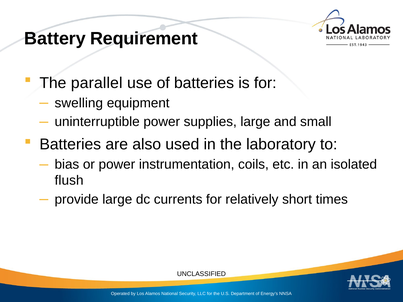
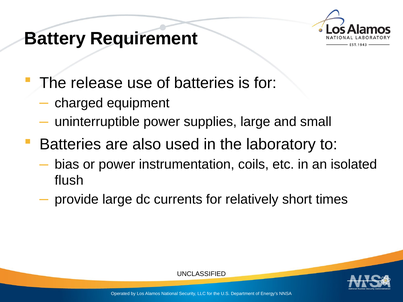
parallel: parallel -> release (97, 83)
swelling: swelling -> charged (79, 103)
